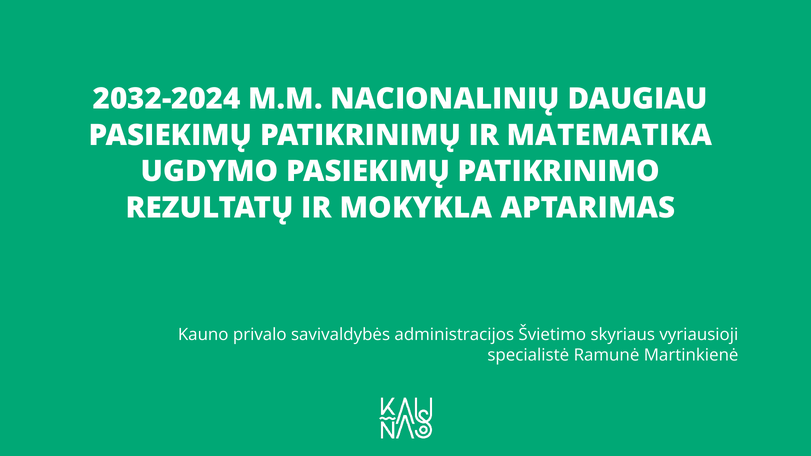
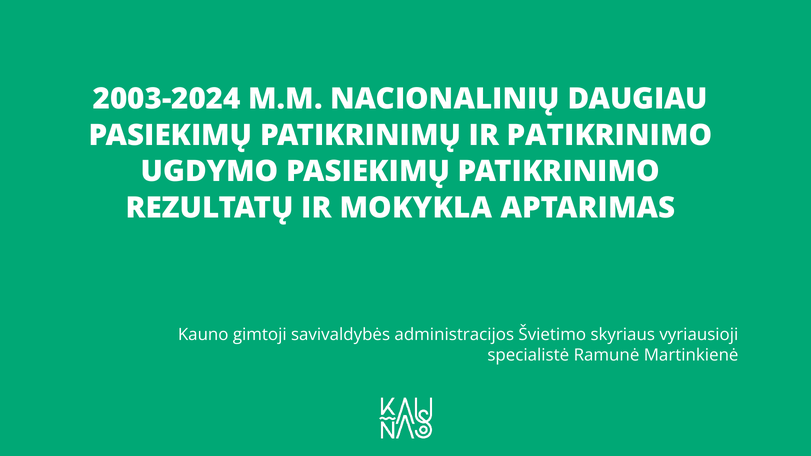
2032-2024: 2032-2024 -> 2003-2024 (167, 99)
IR MATEMATIKA: MATEMATIKA -> PATIKRINIMO (609, 135)
privalo: privalo -> gimtoji (260, 335)
